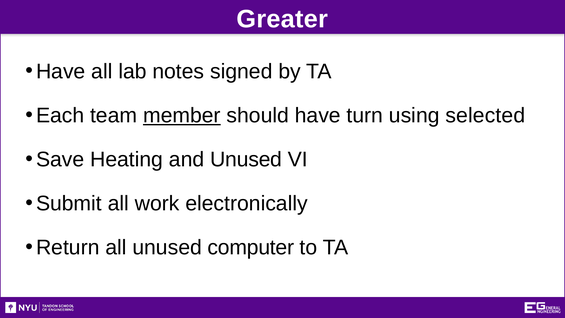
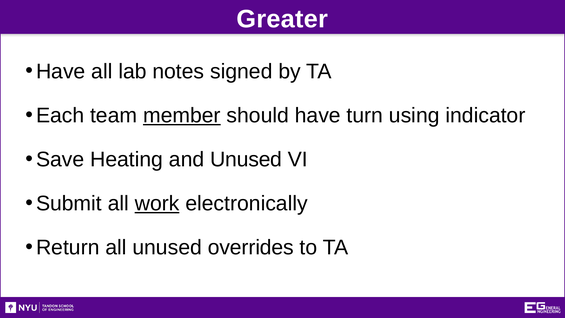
selected: selected -> indicator (485, 115)
work underline: none -> present (157, 203)
computer: computer -> overrides (251, 248)
